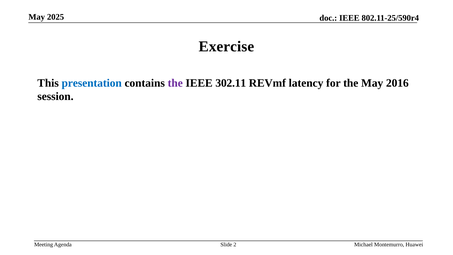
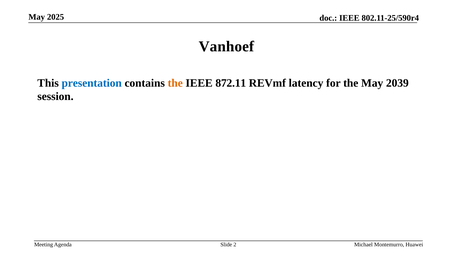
Exercise: Exercise -> Vanhoef (226, 46)
the colour: purple -> orange (175, 83)
302.11: 302.11 -> 872.11 (231, 83)
2016: 2016 -> 2039 (397, 83)
